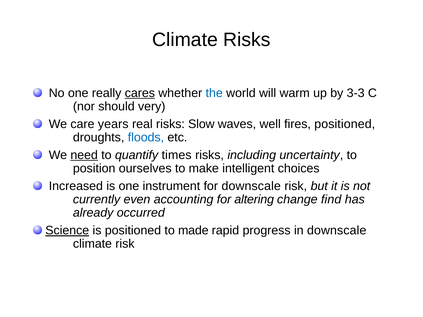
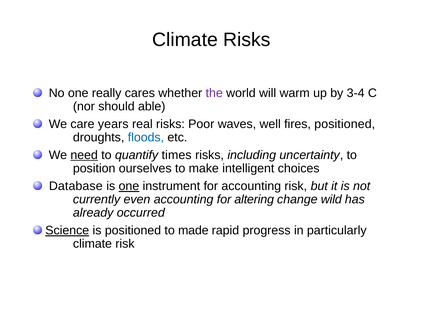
cares underline: present -> none (140, 93)
the colour: blue -> purple (214, 93)
3-3: 3-3 -> 3-4 (356, 93)
very: very -> able (152, 106)
Slow: Slow -> Poor (201, 124)
Increased: Increased -> Database (76, 186)
one underline: none -> present (129, 186)
for downscale: downscale -> accounting (251, 186)
find: find -> wild (331, 200)
in downscale: downscale -> particularly (337, 231)
